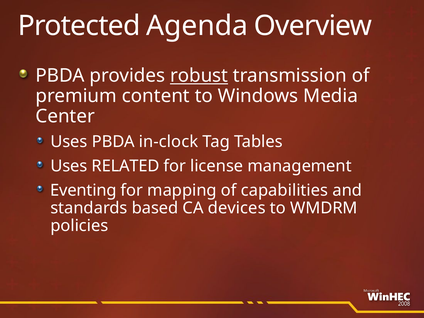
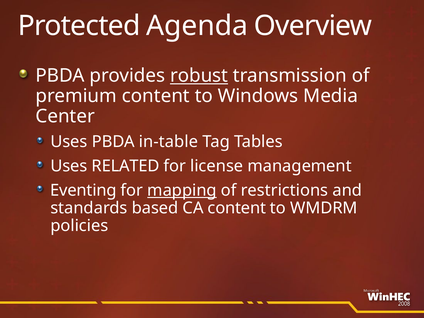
in-clock: in-clock -> in-table (169, 142)
mapping underline: none -> present (182, 190)
capabilities: capabilities -> restrictions (285, 190)
CA devices: devices -> content (237, 208)
